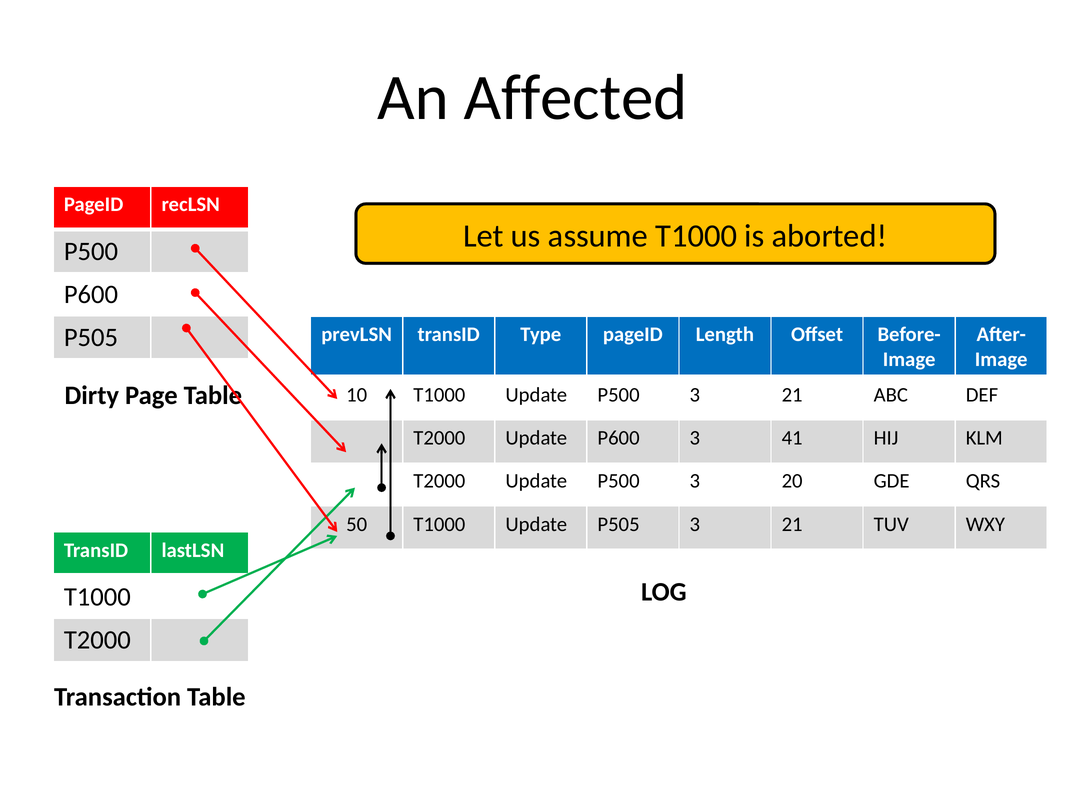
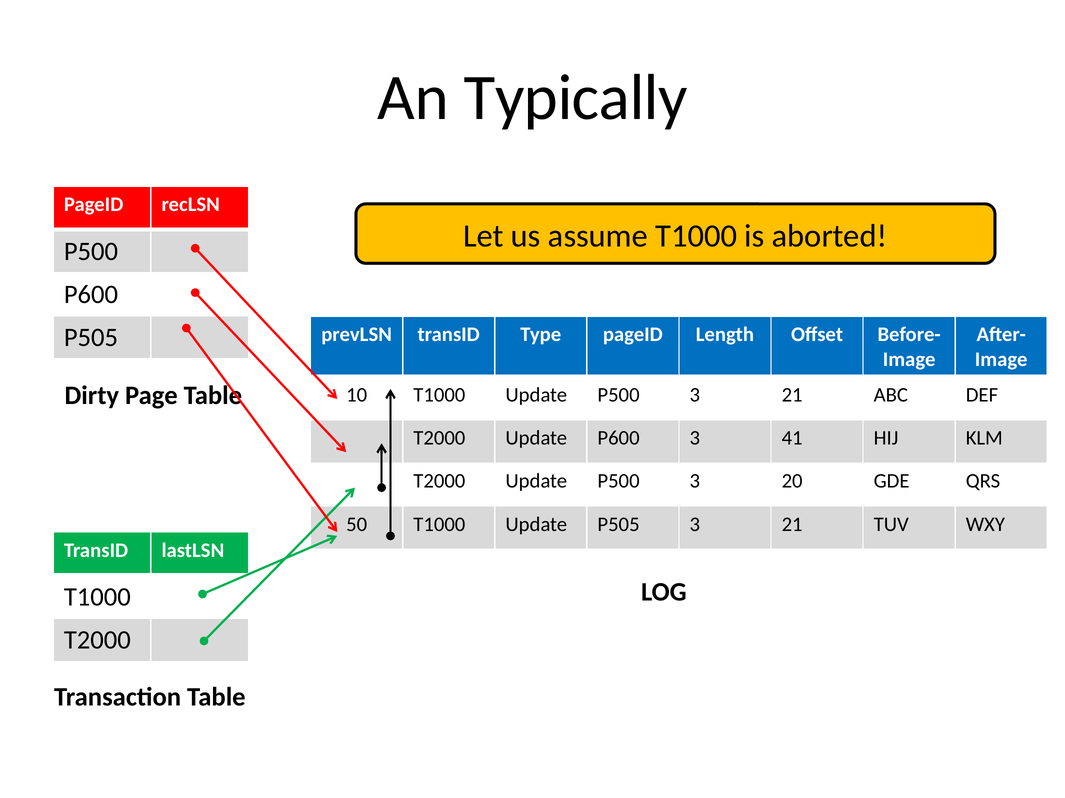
Affected: Affected -> Typically (576, 98)
